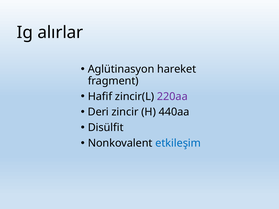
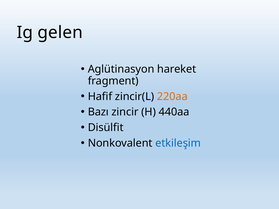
alırlar: alırlar -> gelen (60, 32)
220aa colour: purple -> orange (172, 97)
Deri: Deri -> Bazı (98, 112)
